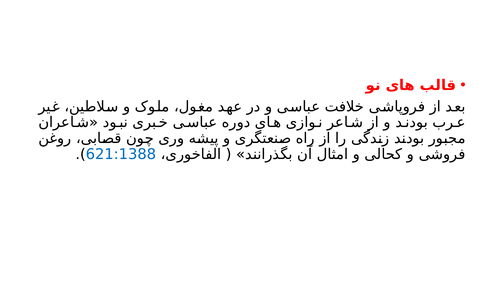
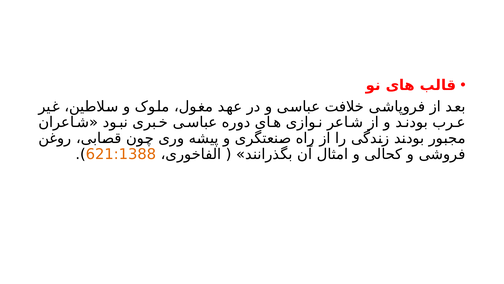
621:1388 colour: blue -> orange (121, 154)
